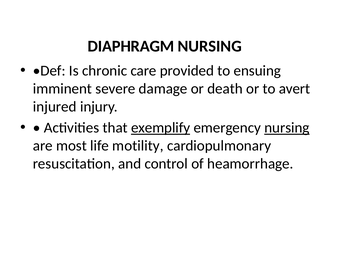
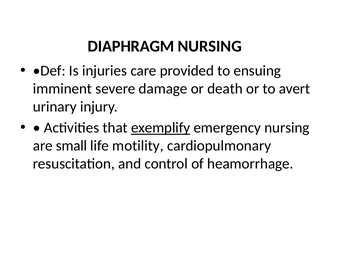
chronic: chronic -> injuries (105, 71)
injured: injured -> urinary (55, 107)
nursing underline: present -> none (287, 128)
most: most -> small (72, 146)
